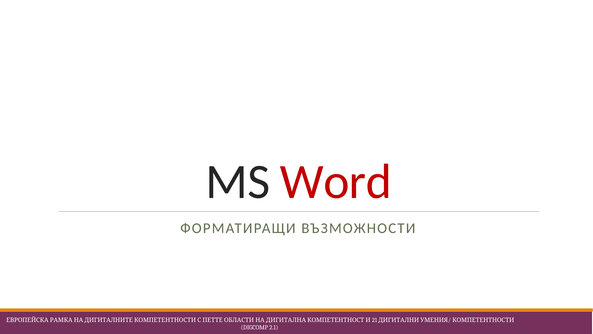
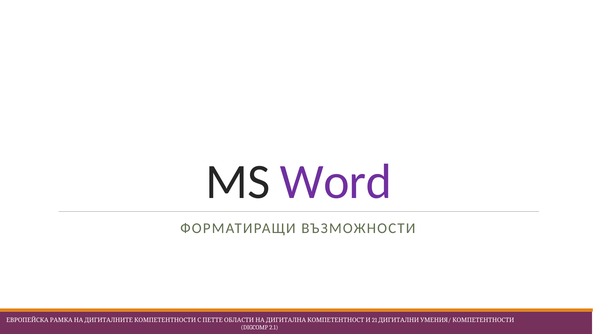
Word colour: red -> purple (336, 182)
